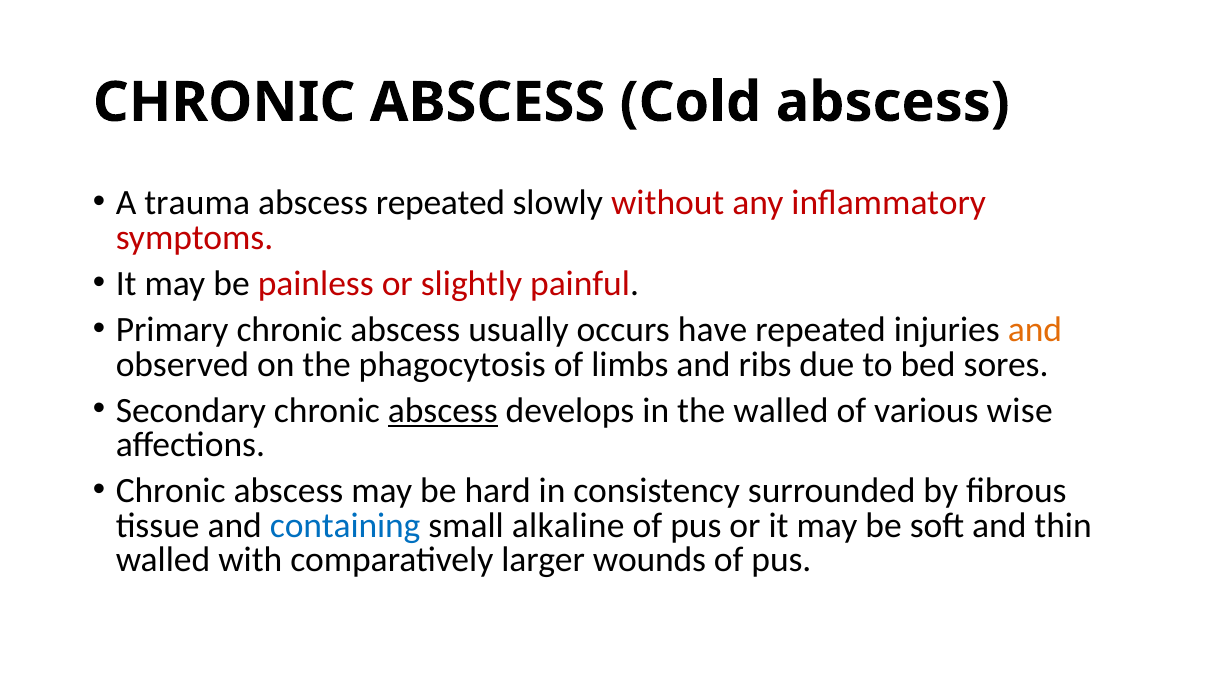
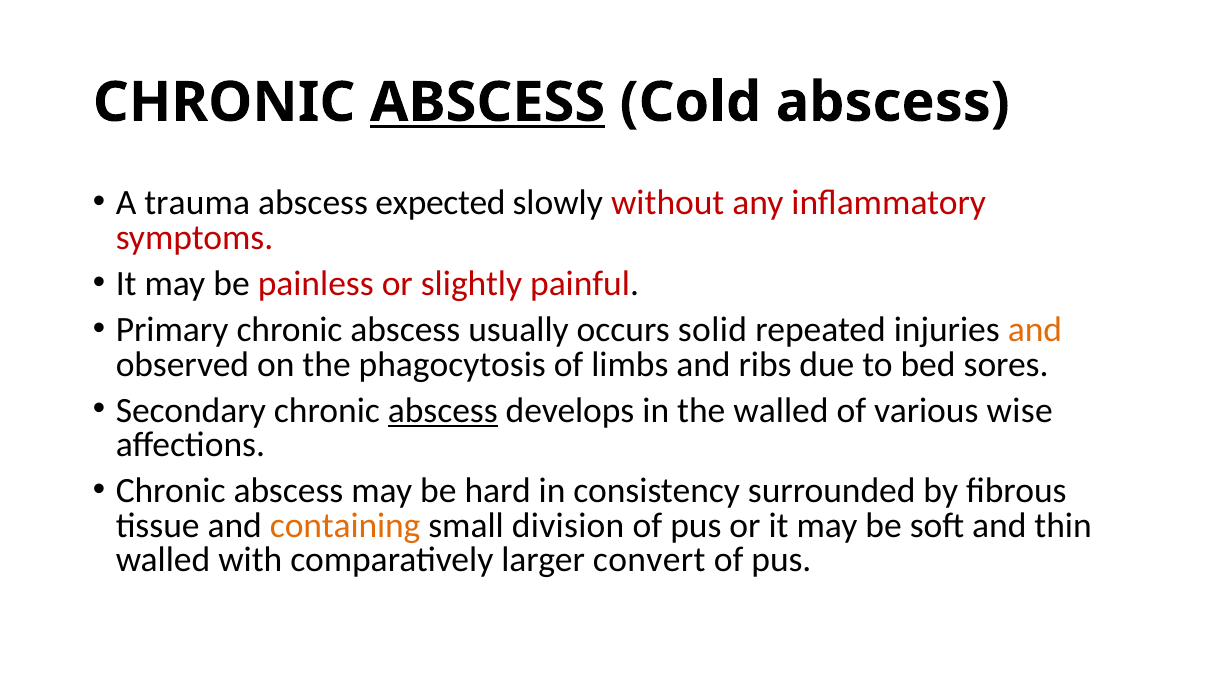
ABSCESS underline: none -> present (488, 102)
abscess repeated: repeated -> expected (440, 203)
have: have -> solid (712, 330)
containing colour: blue -> orange (345, 525)
alkaline: alkaline -> division (568, 525)
wounds: wounds -> convert (649, 560)
